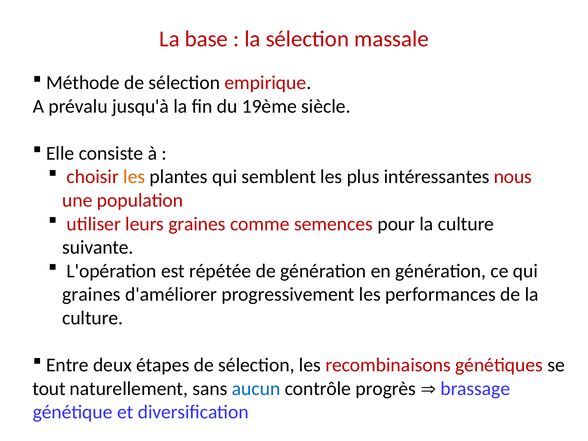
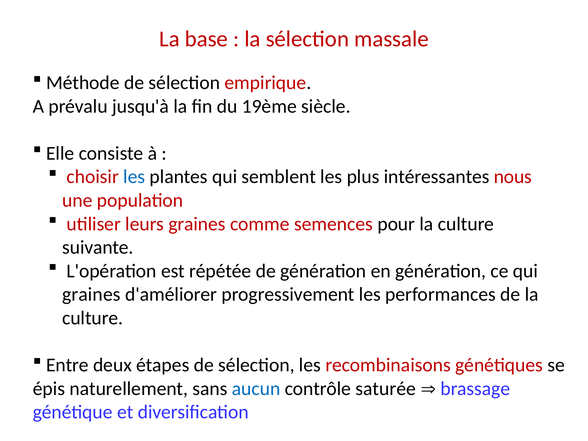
les colour: orange -> blue (134, 177)
tout: tout -> épis (49, 389)
progrès: progrès -> saturée (386, 389)
